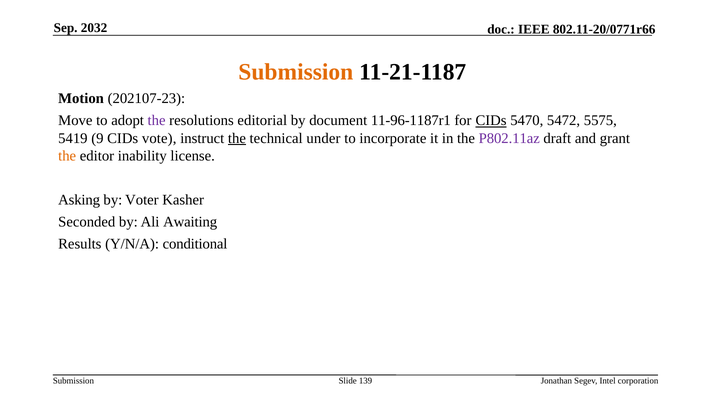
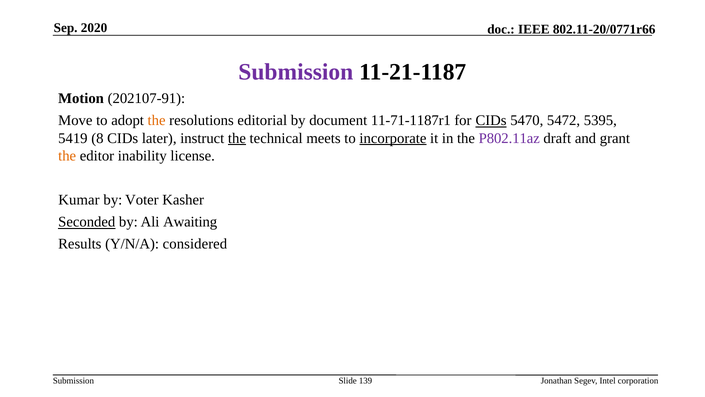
2032: 2032 -> 2020 (94, 28)
Submission colour: orange -> purple (296, 72)
202107-23: 202107-23 -> 202107-91 (146, 98)
the colour: purple -> orange (157, 120)
11-96-1187r1: 11-96-1187r1 -> 11-71-1187r1 (411, 120)
5575: 5575 -> 5395 (600, 120)
9: 9 -> 8 (97, 138)
vote: vote -> later (159, 138)
under: under -> meets (324, 138)
incorporate underline: none -> present (393, 138)
Asking: Asking -> Kumar (79, 200)
Seconded underline: none -> present (87, 222)
conditional: conditional -> considered (195, 244)
